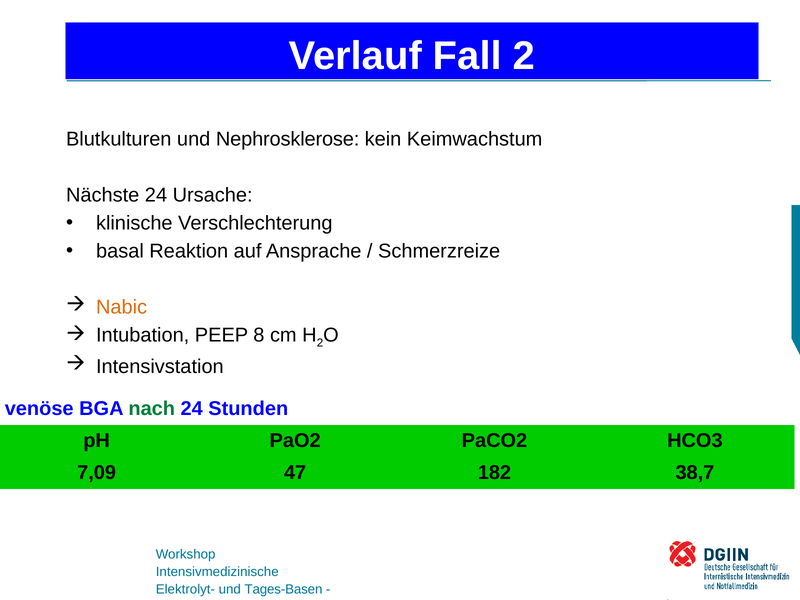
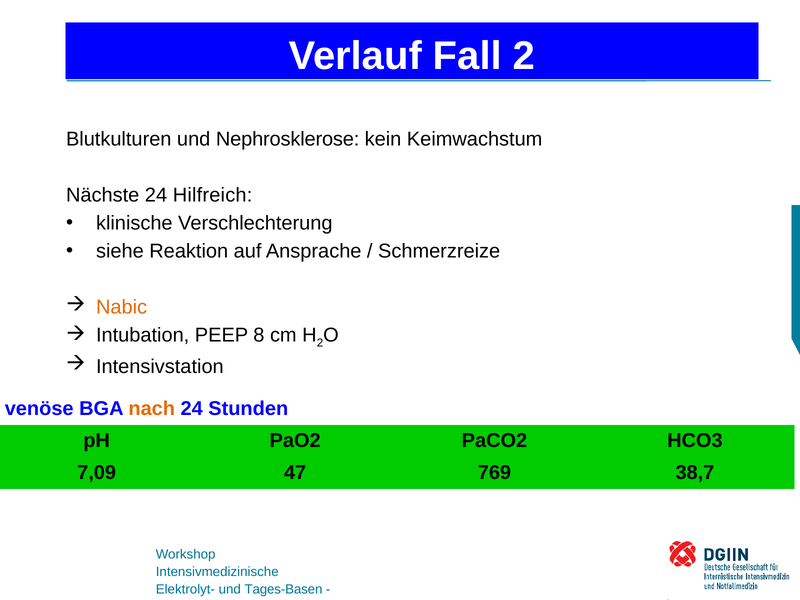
Ursache: Ursache -> Hilfreich (213, 195)
basal: basal -> siehe (120, 251)
nach colour: green -> orange (152, 408)
182: 182 -> 769 (494, 473)
